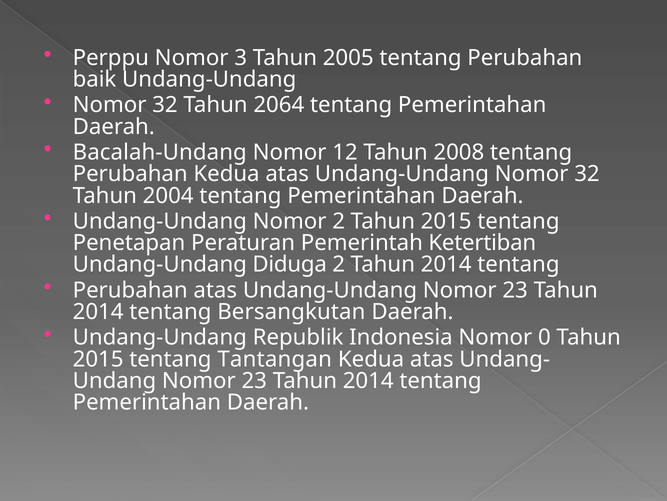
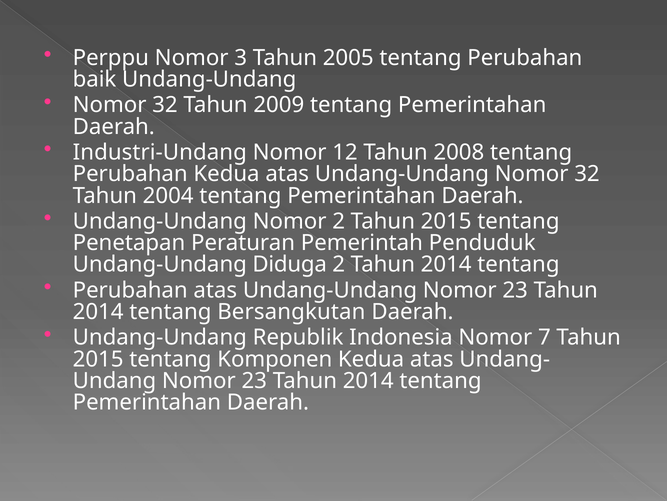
2064: 2064 -> 2009 (279, 105)
Bacalah-Undang: Bacalah-Undang -> Industri-Undang (160, 152)
Ketertiban: Ketertiban -> Penduduk (482, 243)
0: 0 -> 7 (544, 337)
Tantangan: Tantangan -> Komponen (275, 359)
